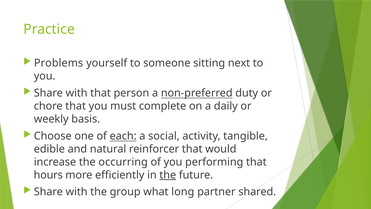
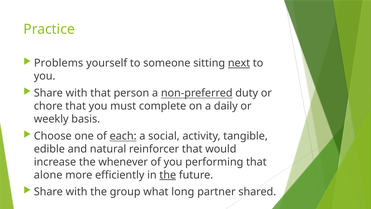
next underline: none -> present (239, 63)
occurring: occurring -> whenever (123, 162)
hours: hours -> alone (48, 175)
